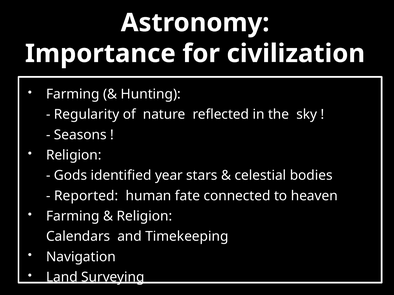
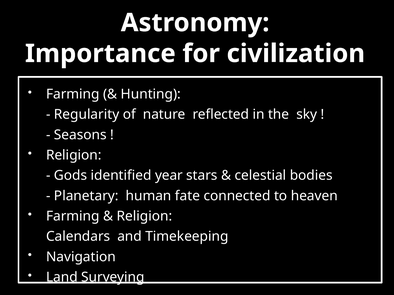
Reported: Reported -> Planetary (86, 196)
